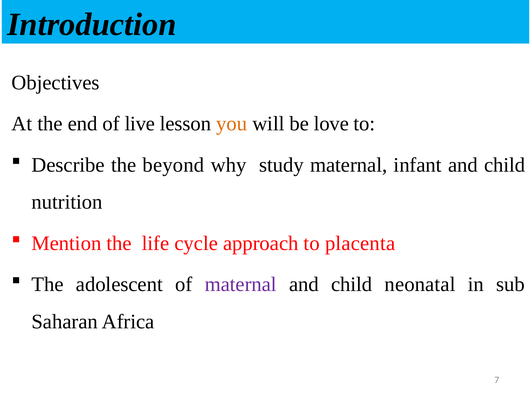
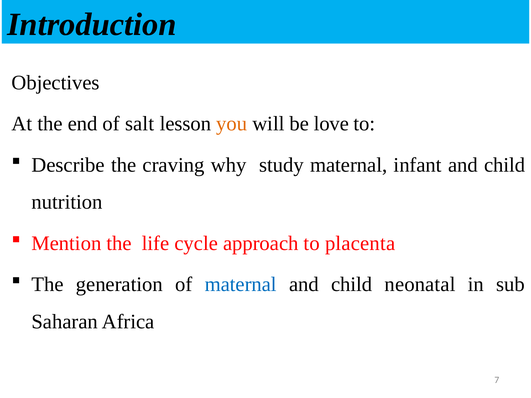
live: live -> salt (140, 124)
beyond: beyond -> craving (174, 165)
adolescent: adolescent -> generation (119, 285)
maternal colour: purple -> blue (241, 285)
